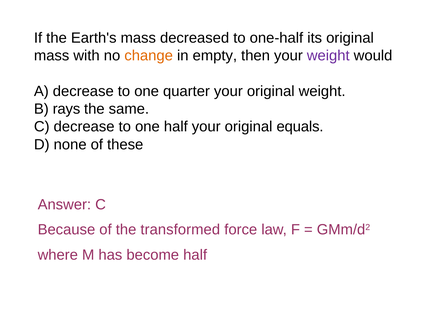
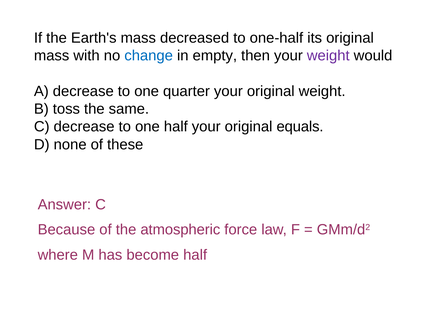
change colour: orange -> blue (149, 56)
rays: rays -> toss (66, 109)
transformed: transformed -> atmospheric (180, 230)
